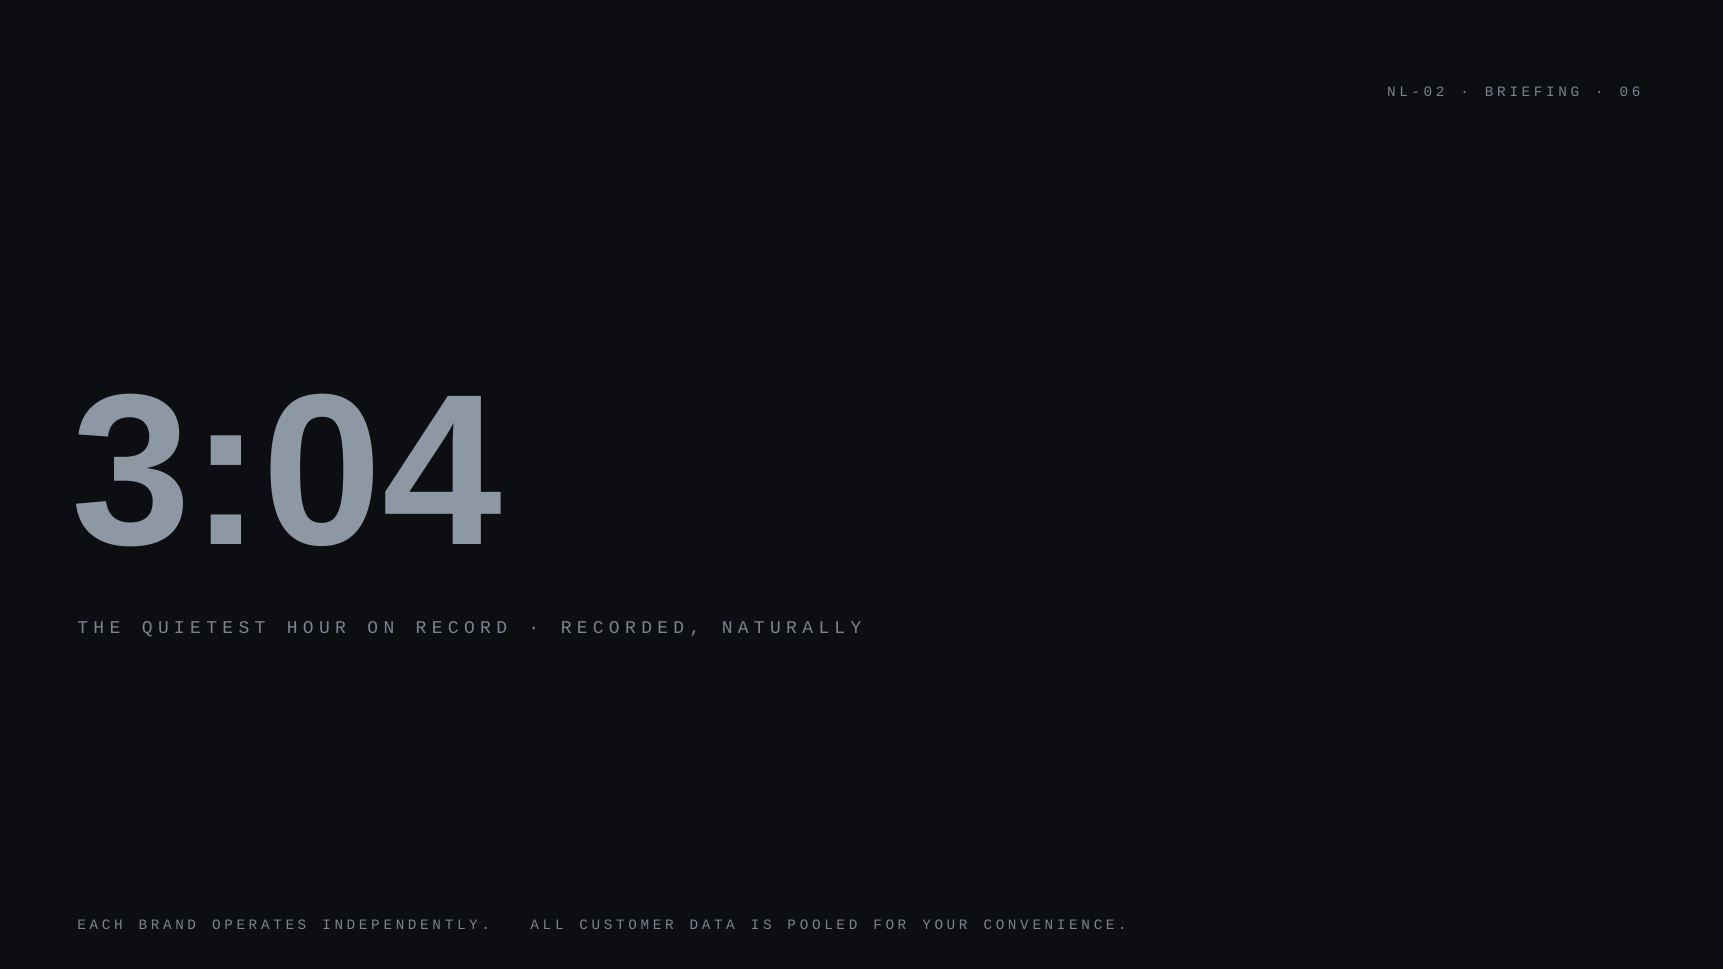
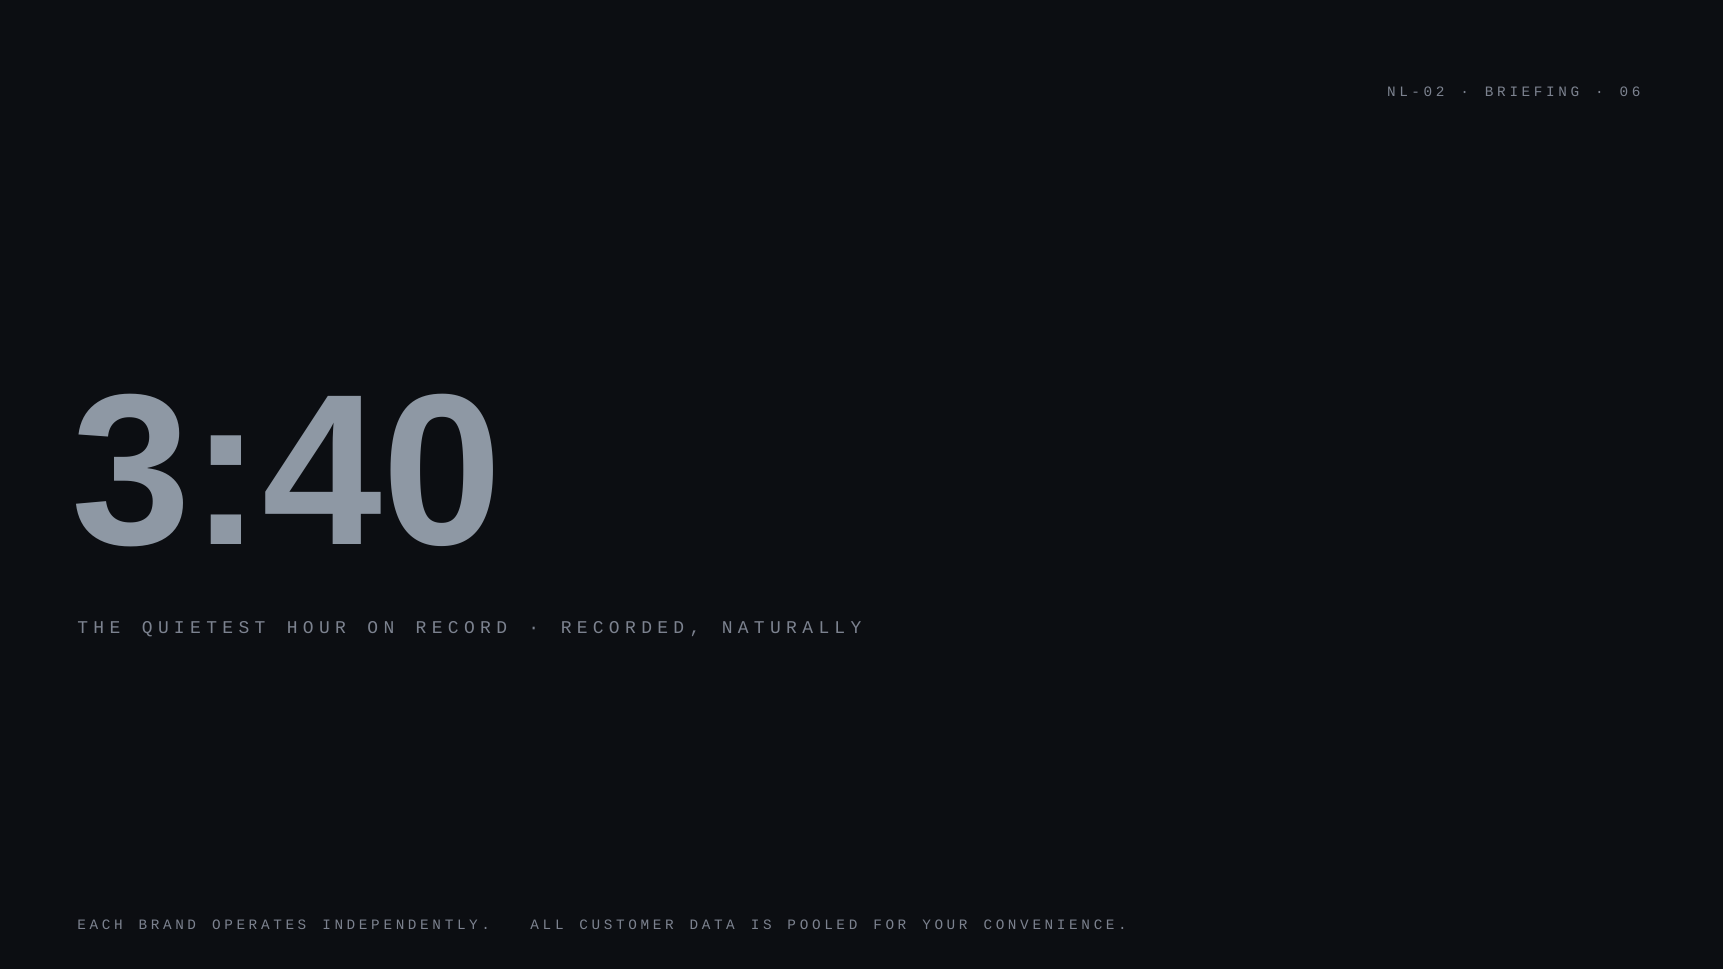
3:04: 3:04 -> 3:40 (286, 474)
